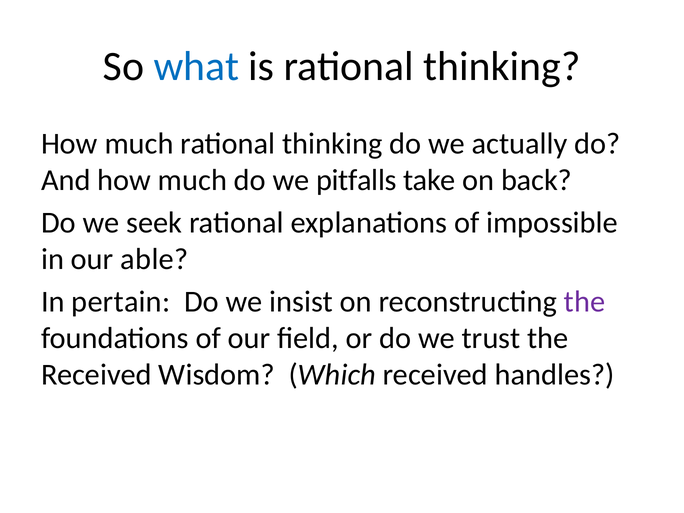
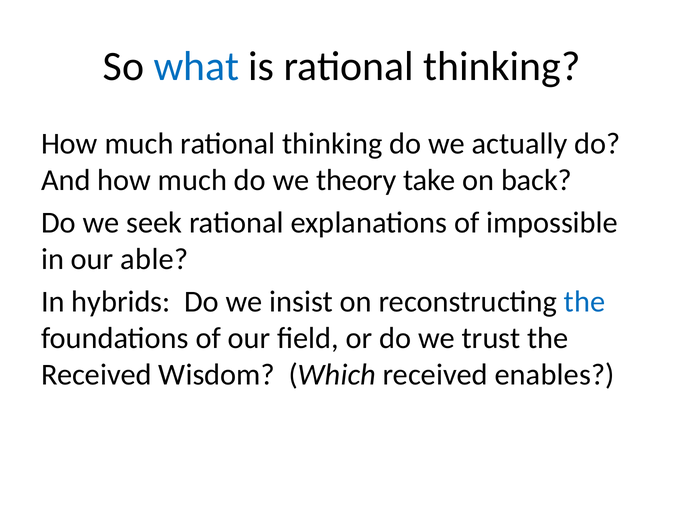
pitfalls: pitfalls -> theory (356, 180)
pertain: pertain -> hybrids (121, 302)
the colour: purple -> blue (585, 302)
handles: handles -> enables (555, 375)
